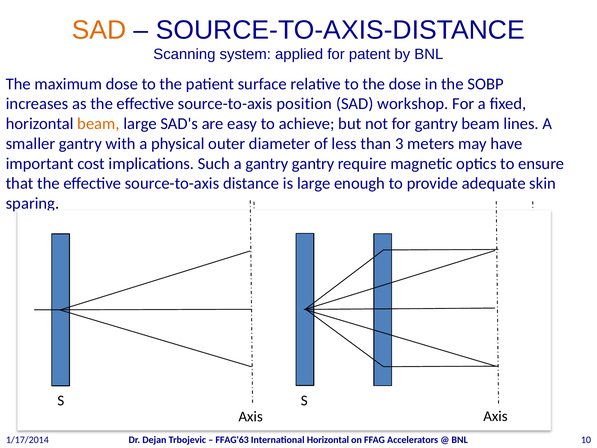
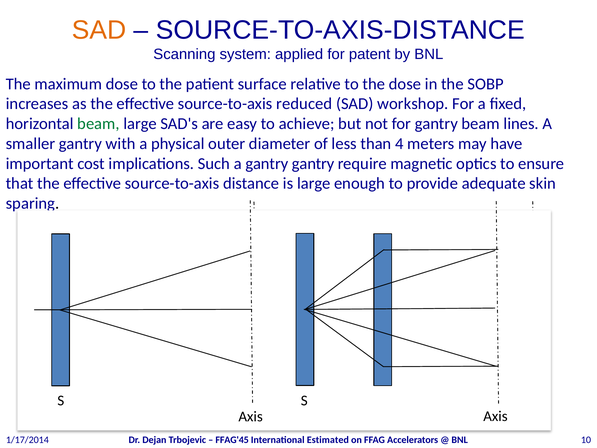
position: position -> reduced (304, 104)
beam colour: orange -> green (98, 124)
3: 3 -> 4 (399, 144)
FFAG'63: FFAG'63 -> FFAG'45 (232, 440)
International Horizontal: Horizontal -> Estimated (328, 440)
